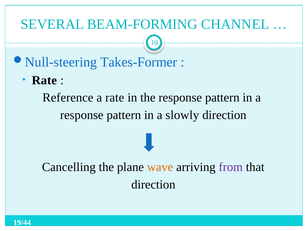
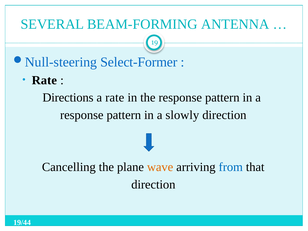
CHANNEL: CHANNEL -> ANTENNA (235, 24)
Takes-Former: Takes-Former -> Select-Former (139, 62)
Reference: Reference -> Directions (68, 98)
from colour: purple -> blue (231, 167)
